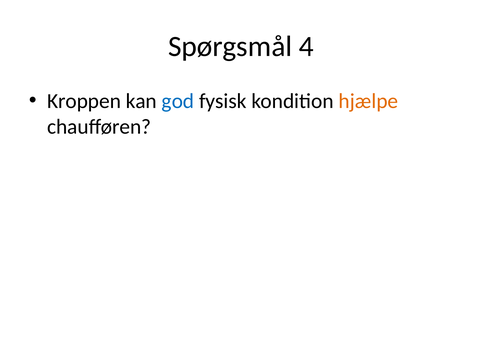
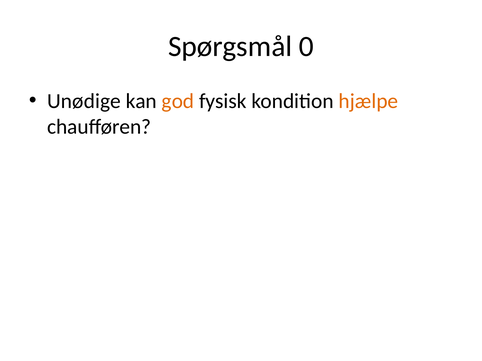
4: 4 -> 0 (306, 47)
Kroppen: Kroppen -> Unødige (84, 101)
god colour: blue -> orange (178, 101)
